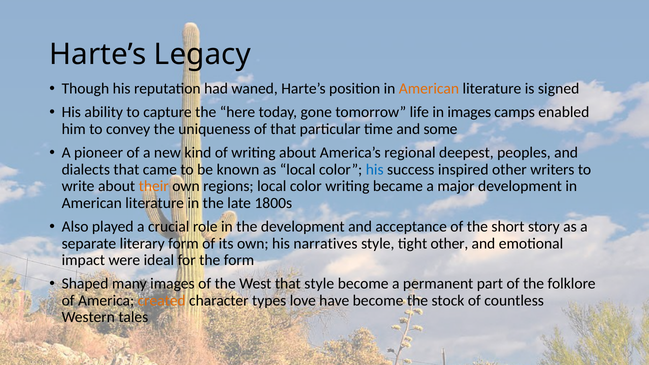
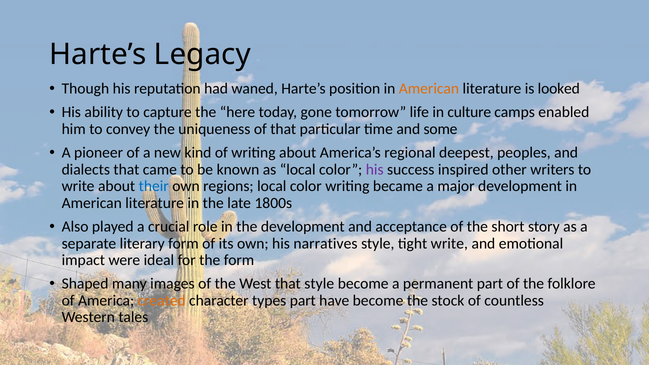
signed: signed -> looked (559, 89)
in images: images -> culture (469, 112)
his colour: blue -> purple (375, 170)
their colour: orange -> blue (154, 186)
tight other: other -> write (449, 243)
types love: love -> part (303, 301)
